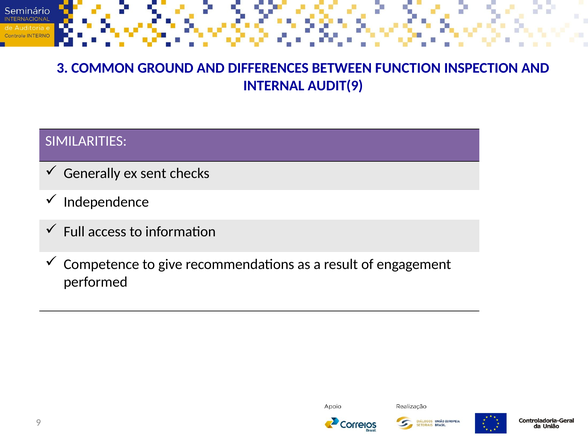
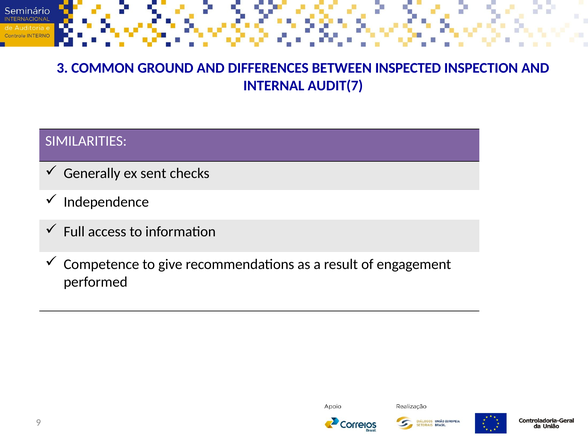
FUNCTION: FUNCTION -> INSPECTED (408, 68)
AUDIT(9: AUDIT(9 -> AUDIT(7 (335, 86)
